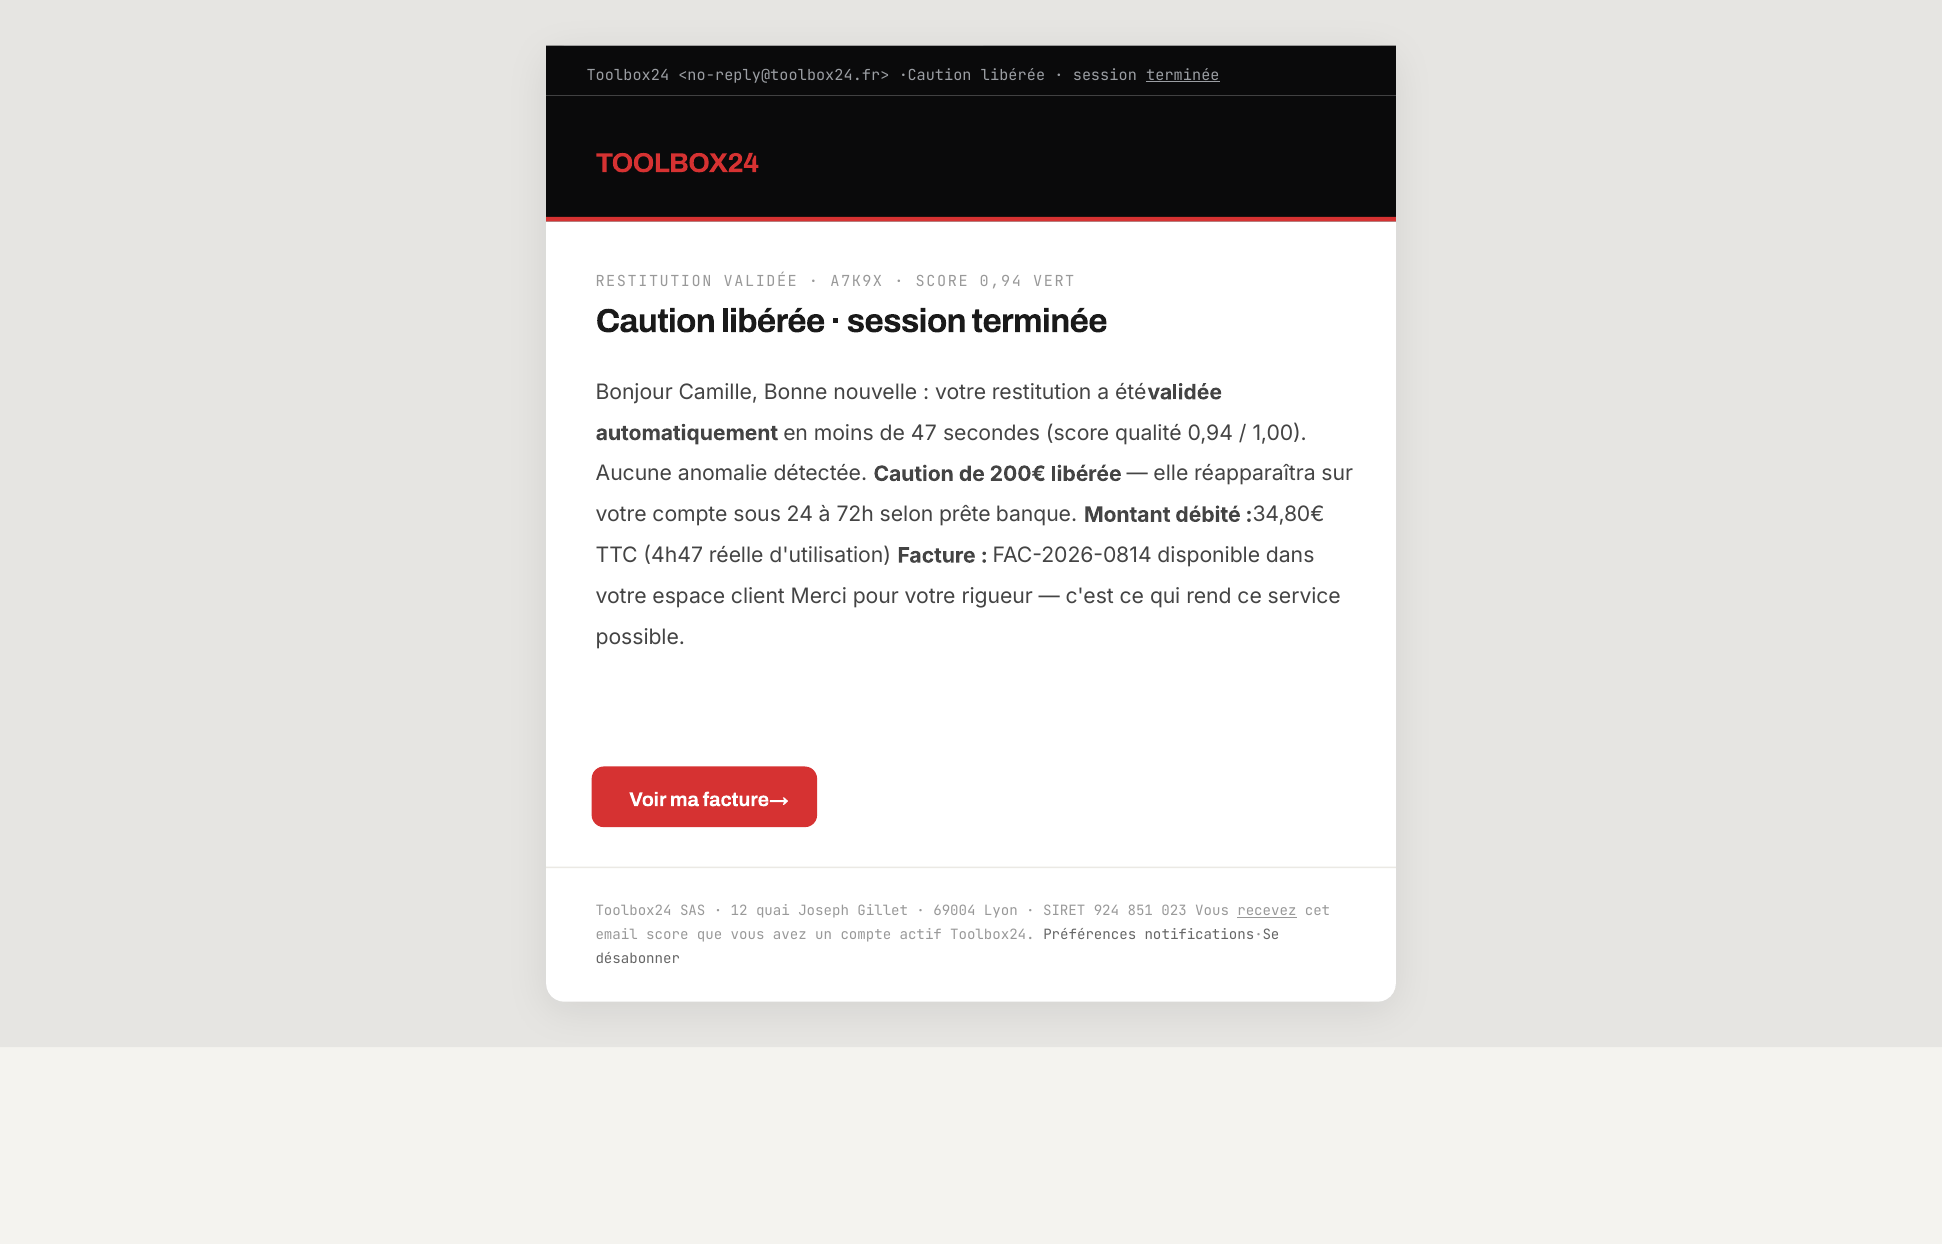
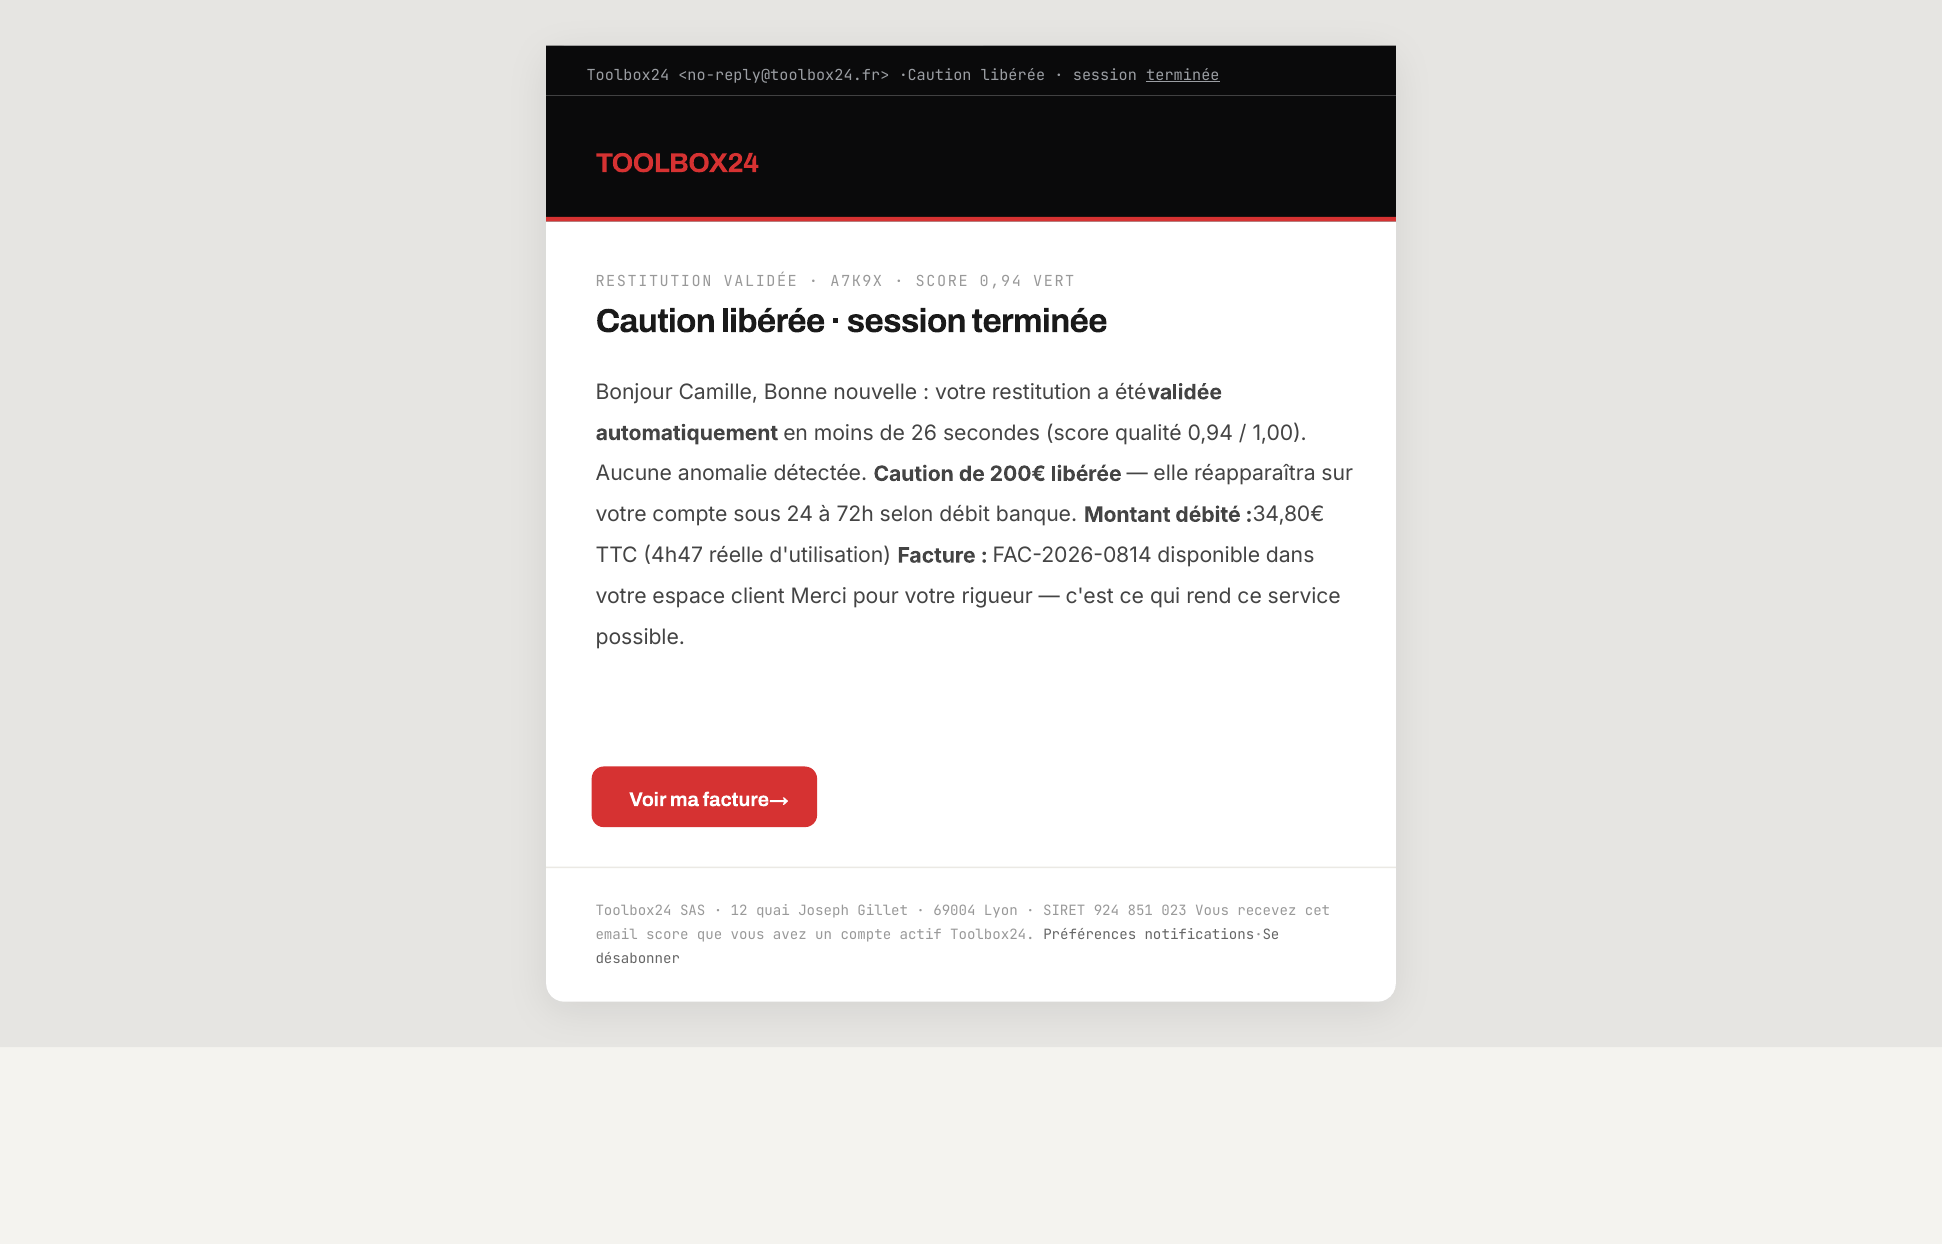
47: 47 -> 26 (924, 433)
prête: prête -> débit (965, 515)
recevez underline: present -> none (1267, 911)
